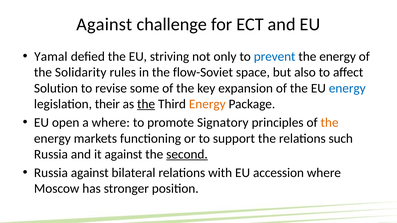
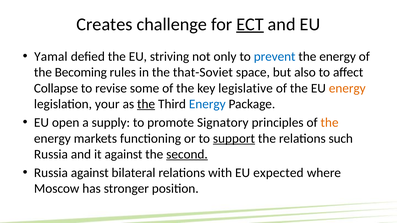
Against: Against -> Creates (104, 24)
ECT underline: none -> present (250, 24)
Solidarity: Solidarity -> Becoming (81, 72)
flow-Soviet: flow-Soviet -> that-Soviet (203, 72)
Solution: Solution -> Collapse (56, 88)
expansion: expansion -> legislative (246, 88)
energy colour: blue -> orange (347, 88)
their: their -> your (107, 104)
Energy colour: orange -> blue (207, 104)
a where: where -> supply (111, 123)
support underline: none -> present (234, 139)
accession: accession -> expected (278, 173)
